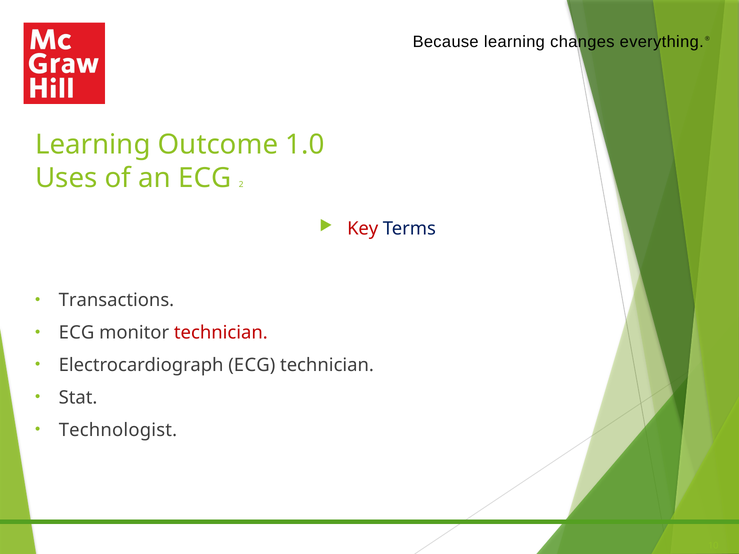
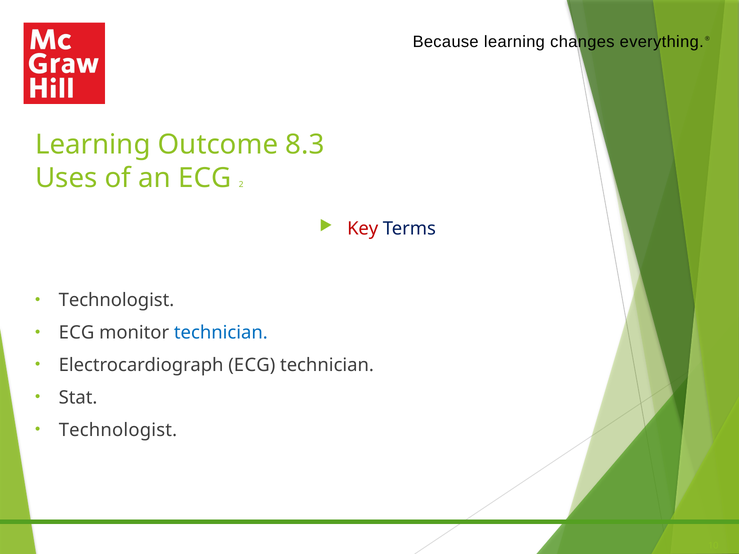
1.0: 1.0 -> 8.3 (305, 145)
Transactions: Transactions -> Technologist (116, 300)
technician colour: red -> blue (221, 333)
